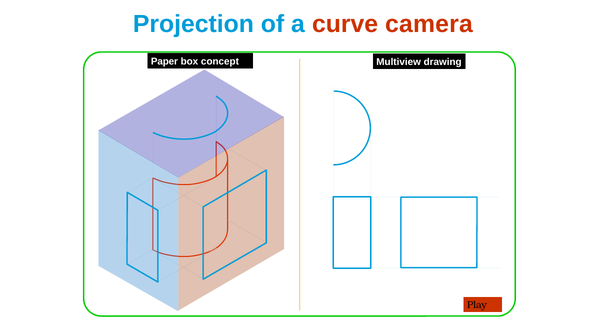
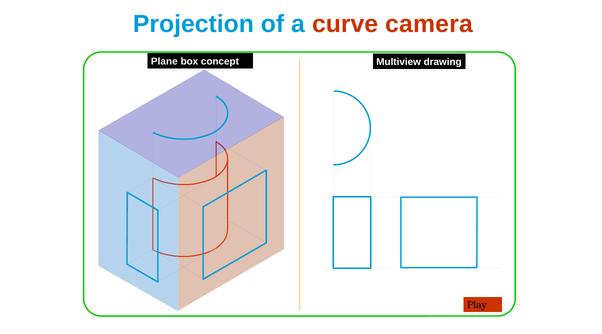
Paper: Paper -> Plane (164, 62)
